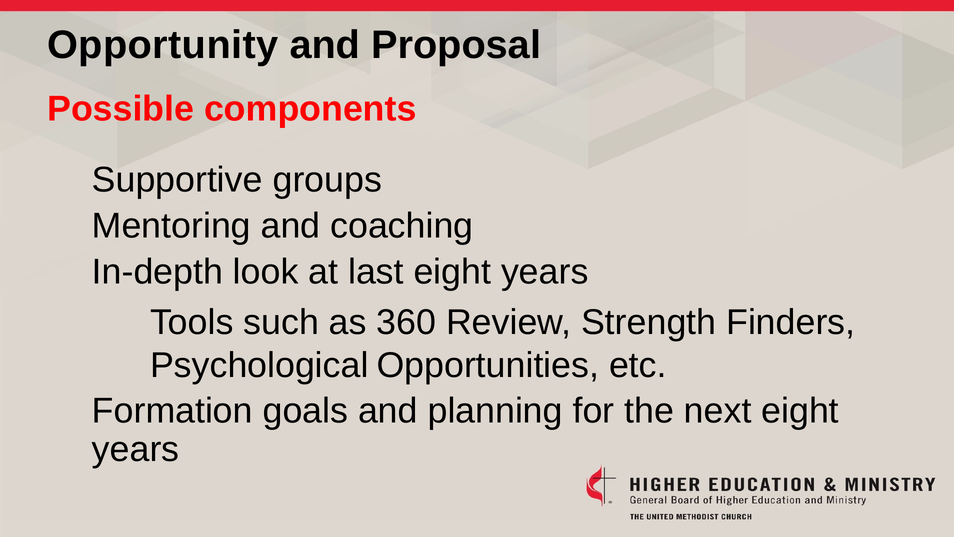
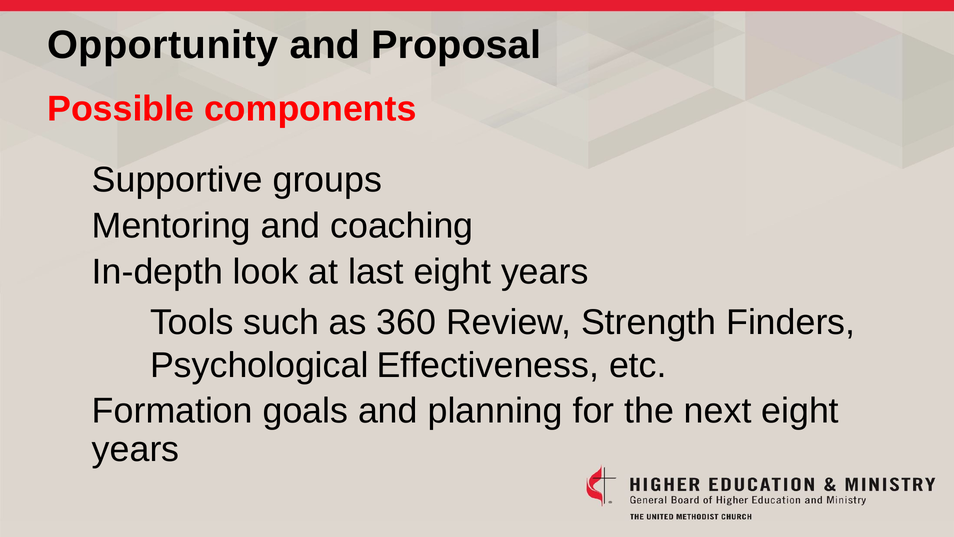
Opportunities: Opportunities -> Effectiveness (488, 365)
